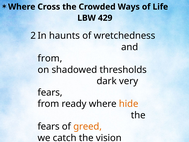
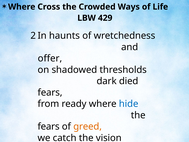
from: from -> offer (50, 58)
very: very -> died (129, 81)
hide colour: orange -> blue (129, 104)
